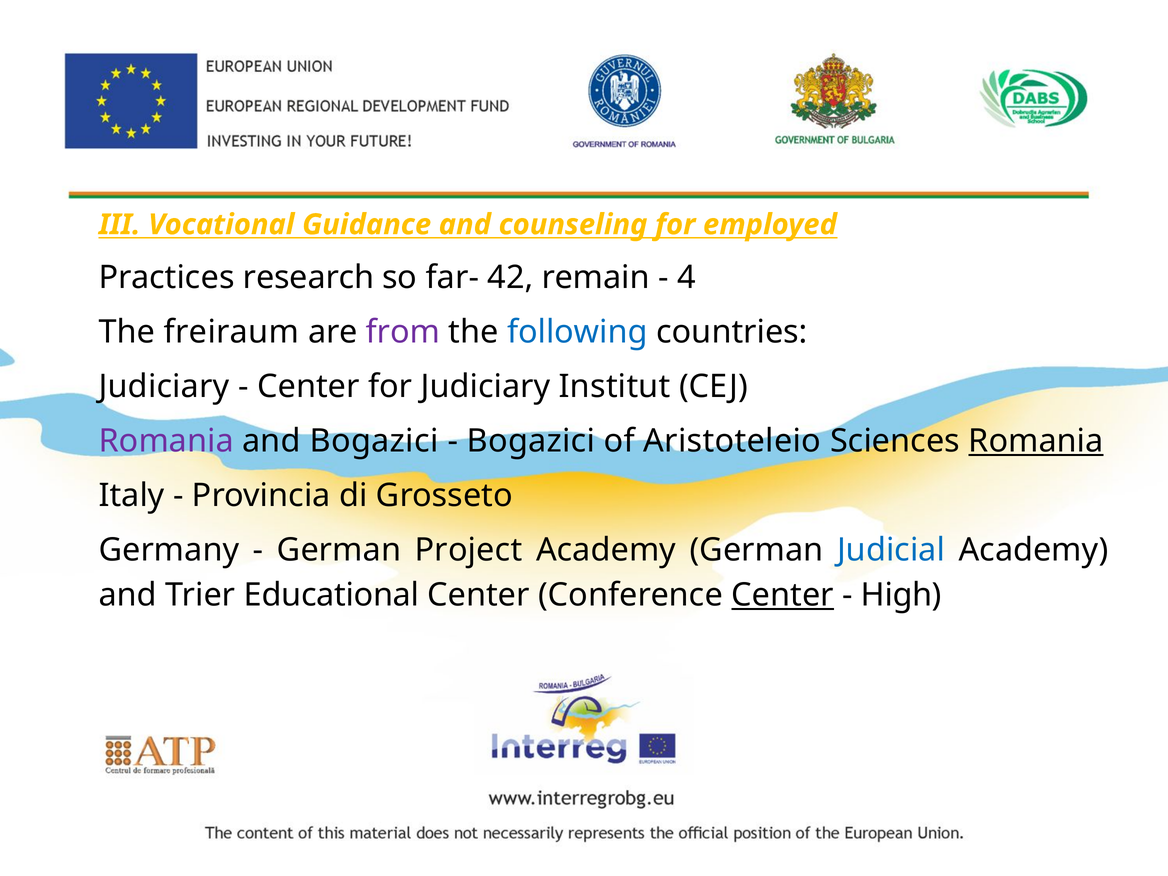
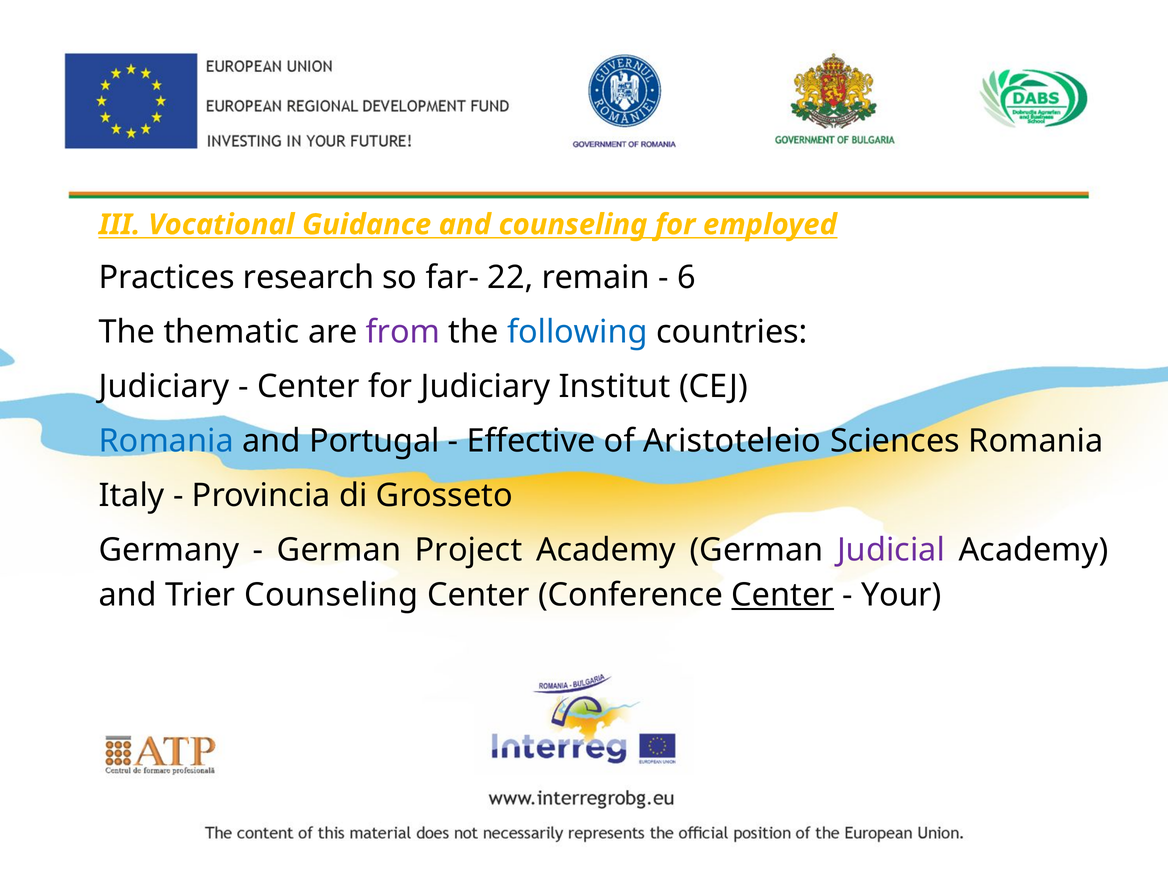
42: 42 -> 22 (510, 277)
4: 4 -> 6 (686, 277)
freiraum: freiraum -> thematic (231, 332)
Romania colour: purple -> blue (166, 441)
and Bogazici: Bogazici -> Portugal (374, 441)
Bogazici: Bogazici -> Effective (531, 441)
Romania underline: present -> none (1036, 441)
Judicial colour: blue -> purple (891, 550)
Trier Educational: Educational -> Counseling (331, 595)
High: High -> Your (901, 595)
